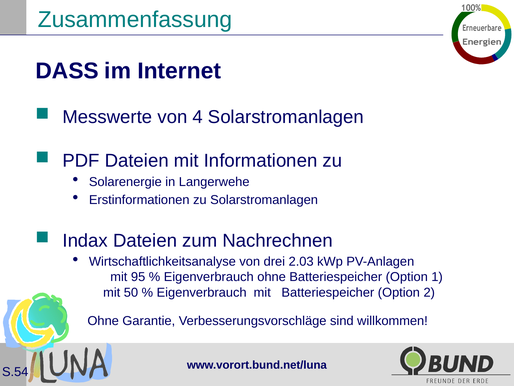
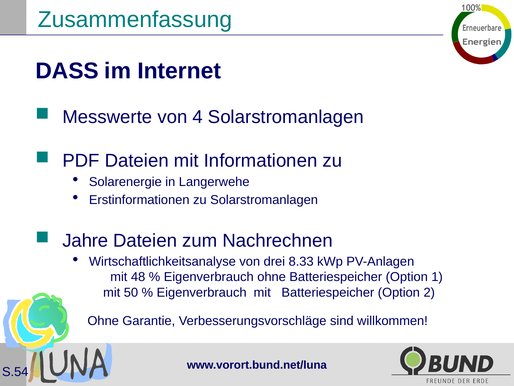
Indax: Indax -> Jahre (85, 240)
2.03: 2.03 -> 8.33 (301, 261)
95: 95 -> 48 (138, 277)
